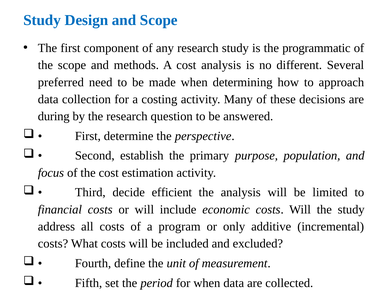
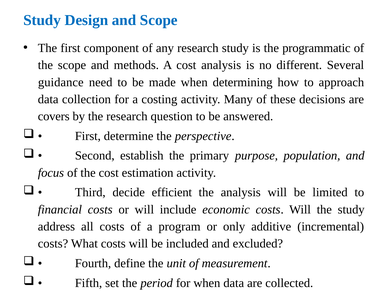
preferred: preferred -> guidance (61, 82)
during: during -> covers (54, 116)
